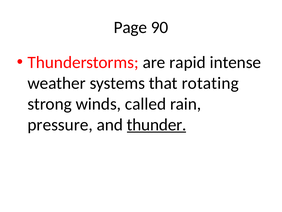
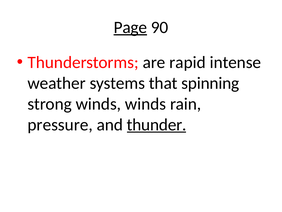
Page underline: none -> present (130, 27)
rotating: rotating -> spinning (210, 83)
winds called: called -> winds (146, 104)
